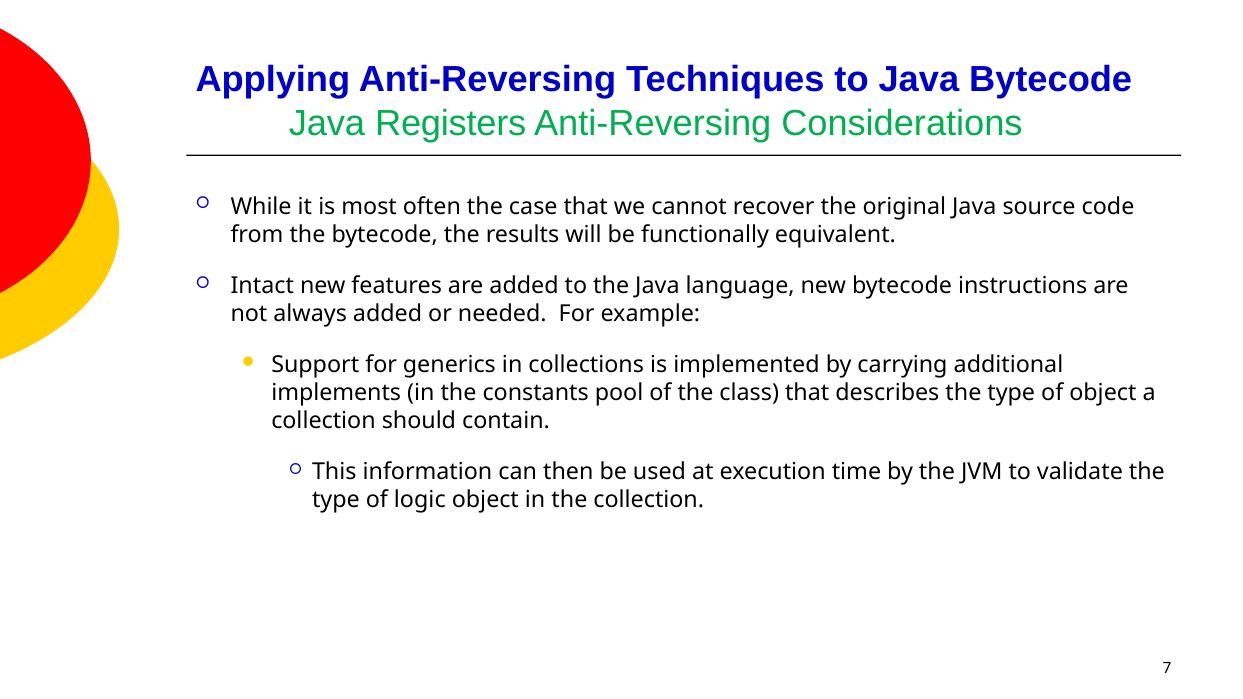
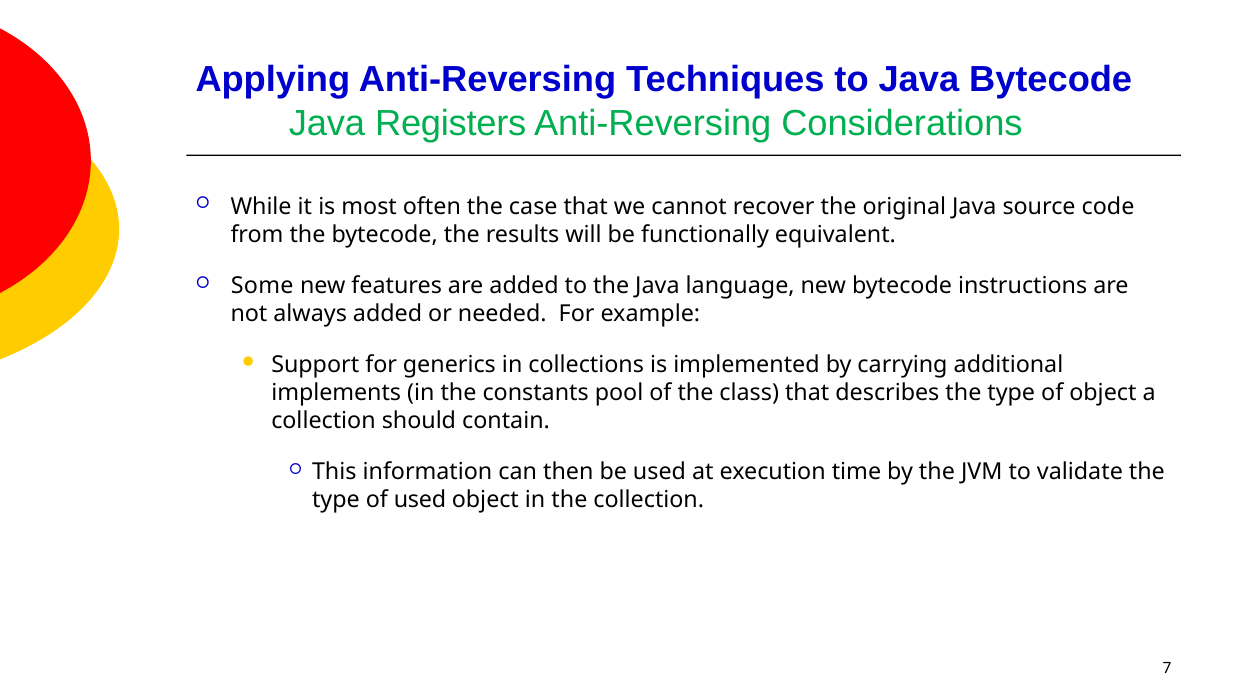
Intact: Intact -> Some (262, 286)
of logic: logic -> used (420, 500)
